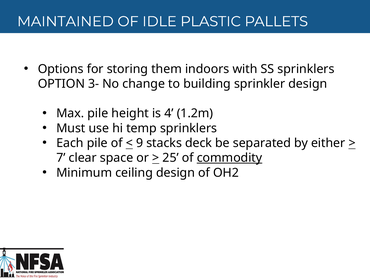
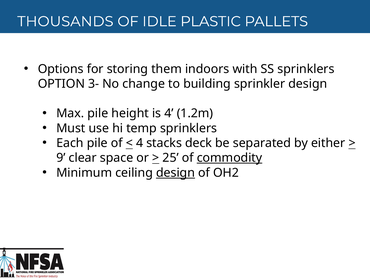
MAINTAINED: MAINTAINED -> THOUSANDS (65, 21)
9: 9 -> 4 (140, 143)
7: 7 -> 9 (61, 158)
design underline: none -> present (176, 172)
